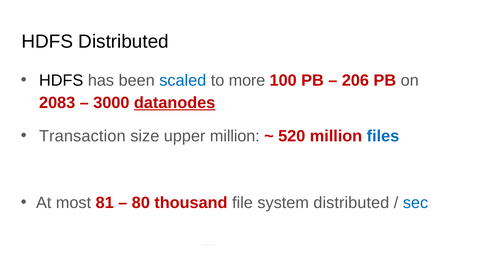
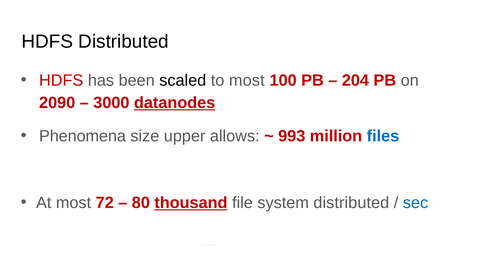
HDFS colour: black -> red (61, 80)
scaled colour: blue -> black (183, 80)
to more: more -> most (247, 80)
206: 206 -> 204 (355, 80)
2083: 2083 -> 2090 (57, 103)
Transaction: Transaction -> Phenomena (82, 136)
upper million: million -> allows (235, 136)
520: 520 -> 993 (292, 136)
81: 81 -> 72 (105, 202)
thousand underline: none -> present (191, 202)
